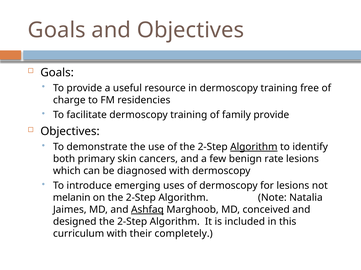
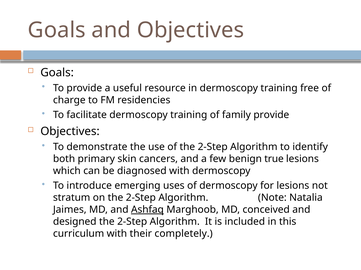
Algorithm underline: present -> none (254, 147)
rate: rate -> true (274, 159)
melanin: melanin -> stratum (72, 198)
